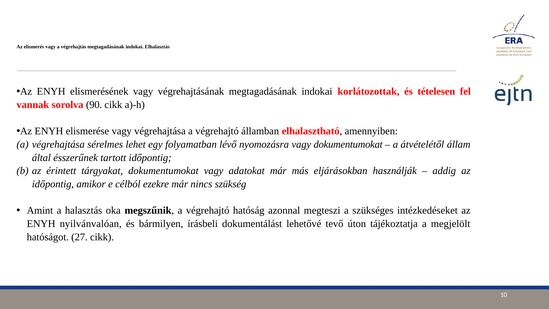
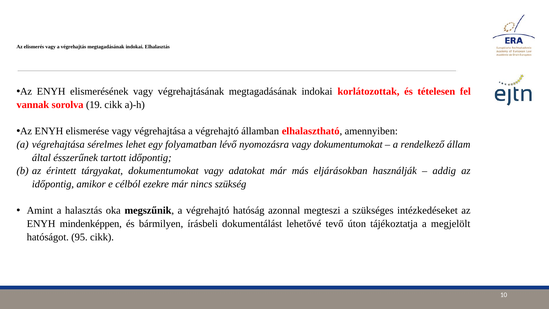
90: 90 -> 19 (94, 105)
átvételétől: átvételétől -> rendelkező (422, 144)
nyilvánvalóan: nyilvánvalóan -> mindenképpen (91, 224)
27: 27 -> 95 (79, 237)
